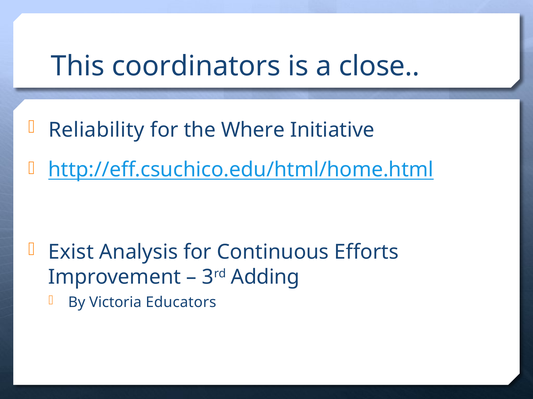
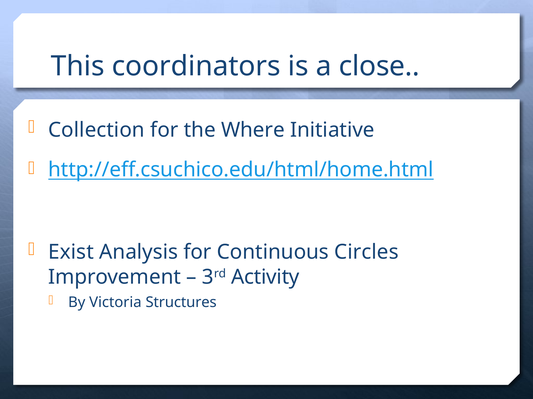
Reliability: Reliability -> Collection (96, 130)
Efforts: Efforts -> Circles (367, 253)
Adding: Adding -> Activity (265, 277)
Educators: Educators -> Structures (181, 303)
